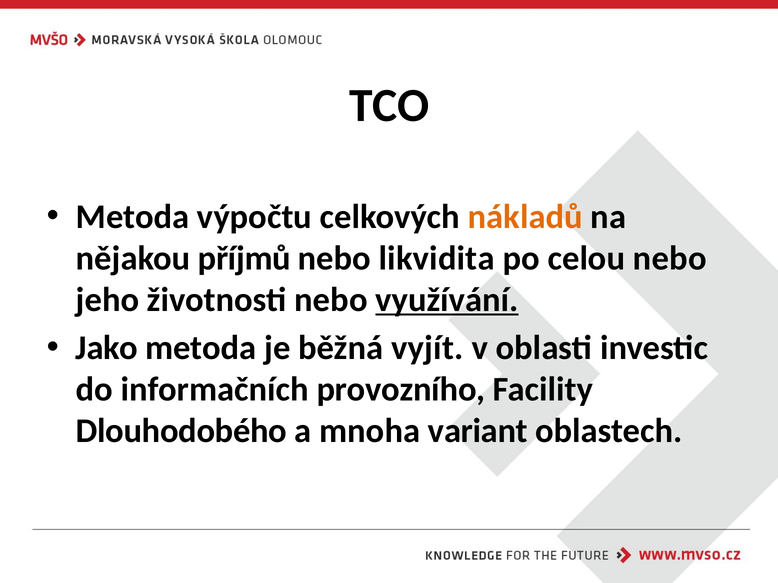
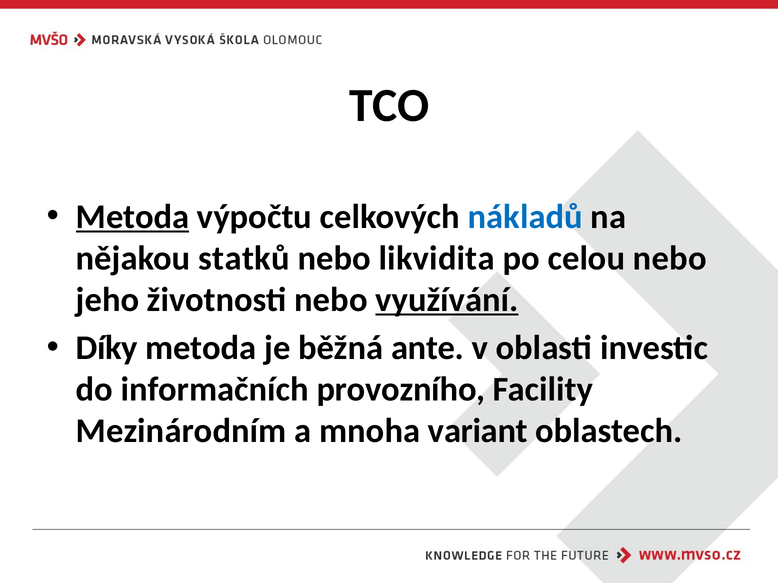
Metoda underline: none -> present (133, 217)
nákladů colour: orange -> blue (525, 217)
příjmů: příjmů -> statků (244, 258)
Jako: Jako -> Díky (107, 348)
vyjít: vyjít -> ante (428, 348)
Dlouhodobého: Dlouhodobého -> Mezinárodním (181, 431)
